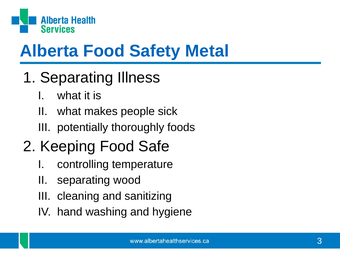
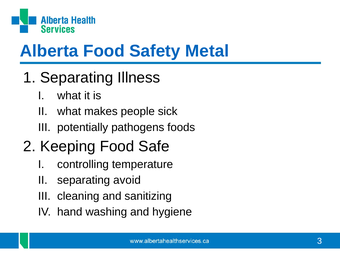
thoroughly: thoroughly -> pathogens (138, 127)
wood: wood -> avoid (127, 180)
